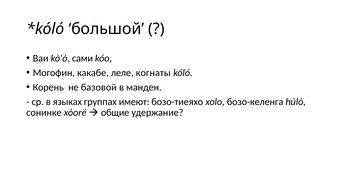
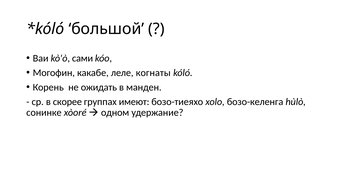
базовой: базовой -> ожидать (99, 87)
языках: языках -> скорее (67, 102)
общие: общие -> одном (115, 113)
